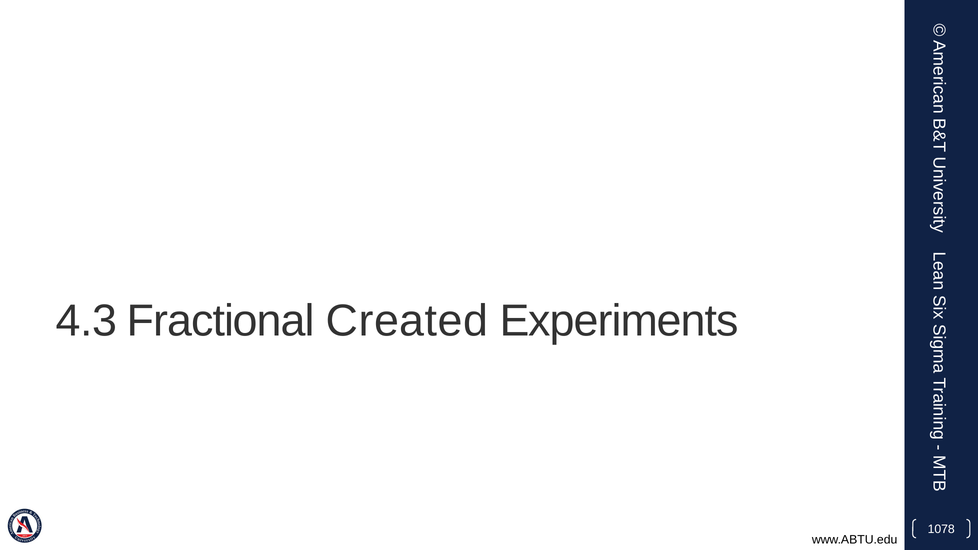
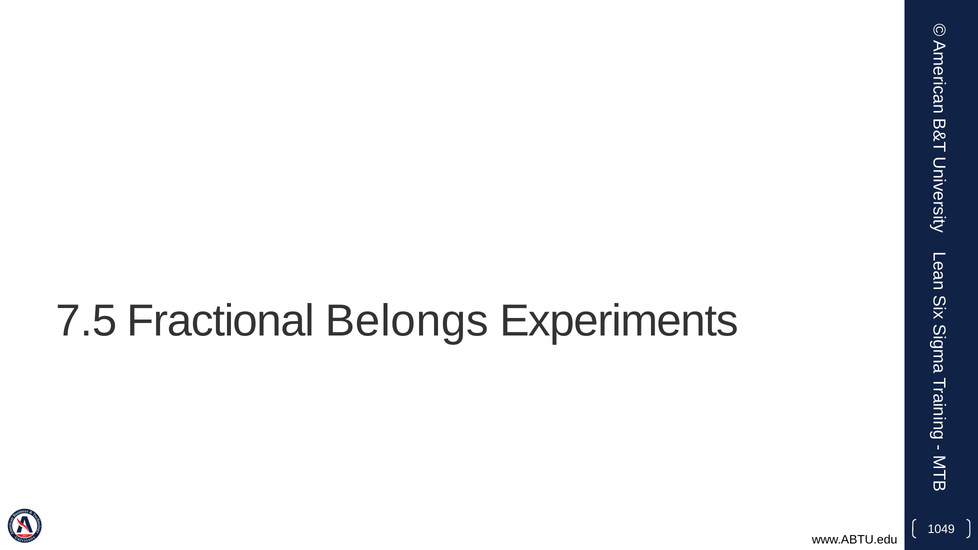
4.3: 4.3 -> 7.5 (87, 321)
Created: Created -> Belongs (407, 321)
1078: 1078 -> 1049 (941, 530)
